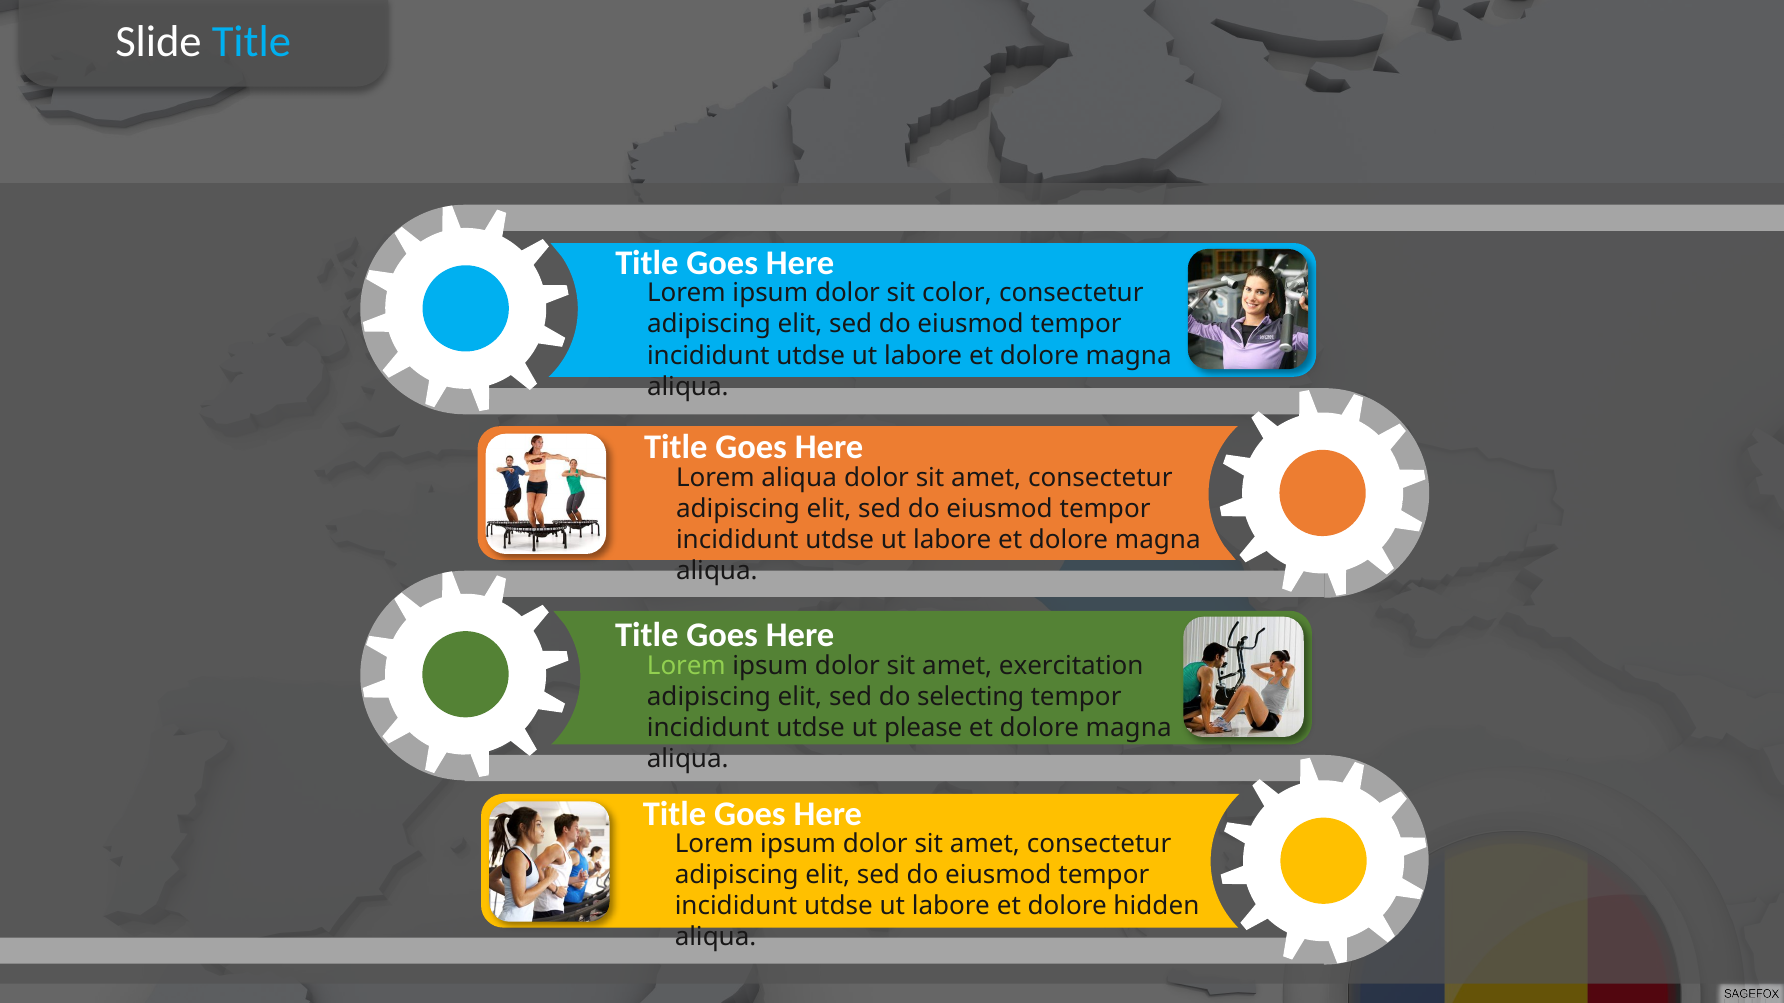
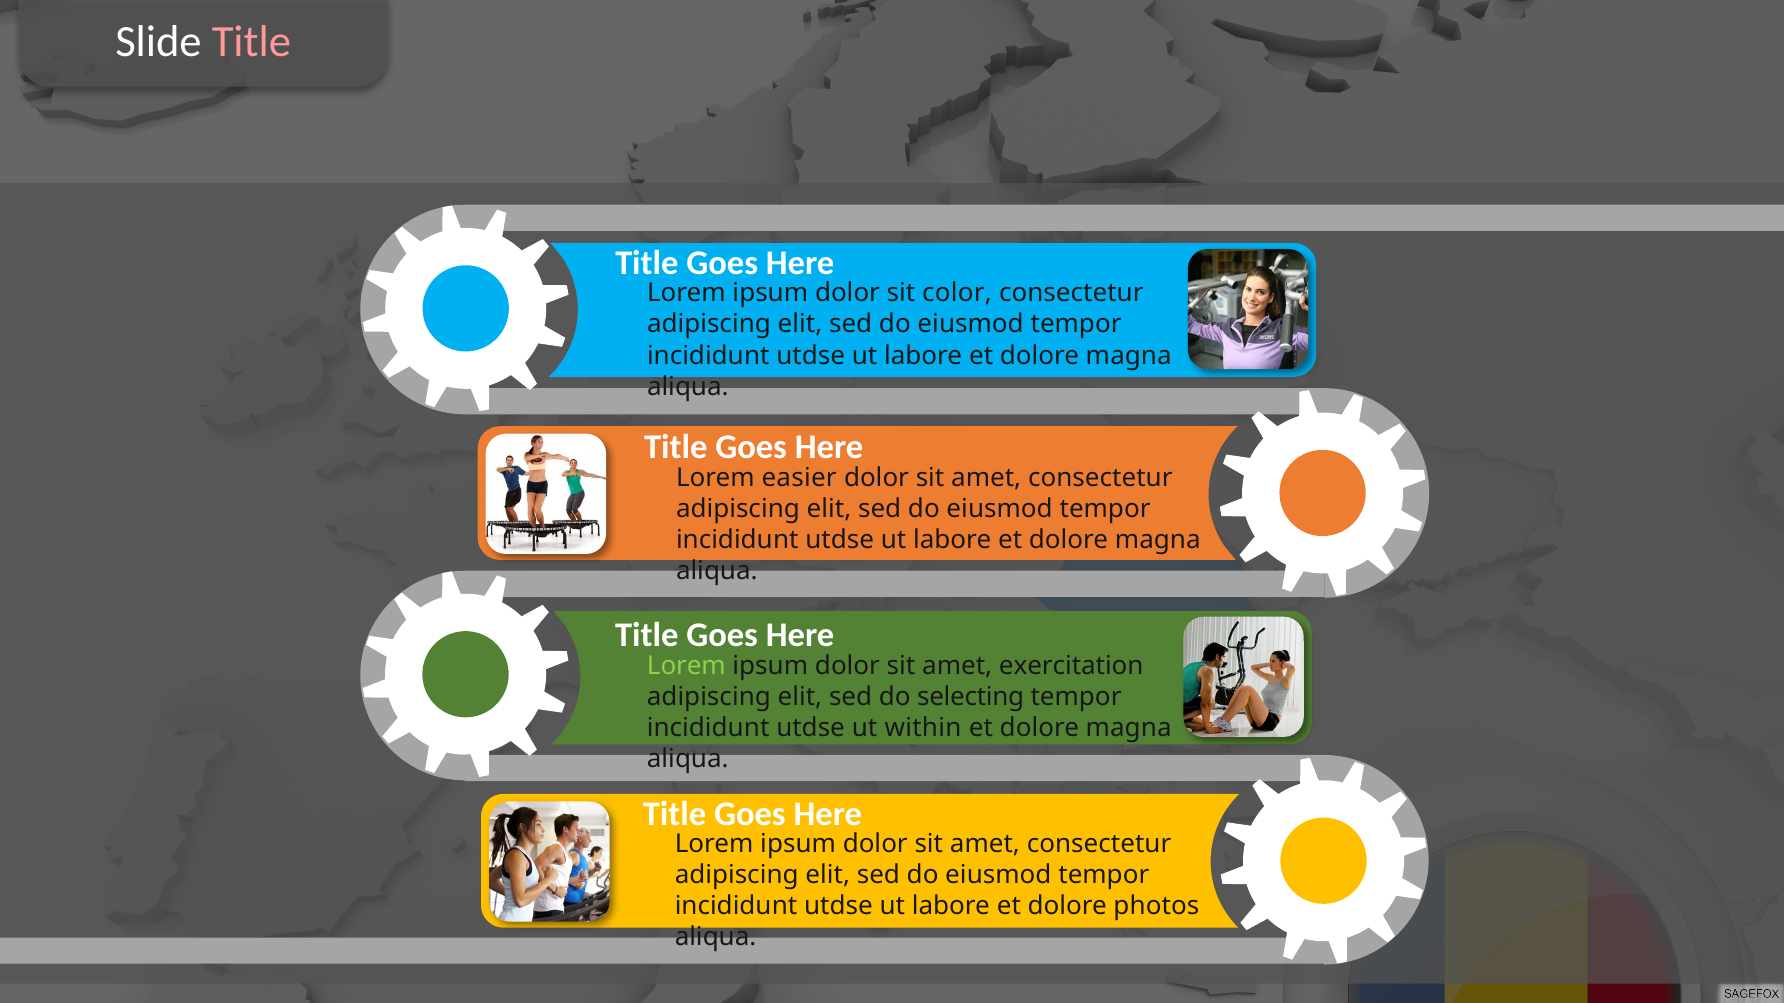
Title colour: light blue -> pink (251, 42)
Lorem aliqua: aliqua -> easier (799, 478)
please: please -> within (923, 728)
hidden: hidden -> photos (1156, 907)
